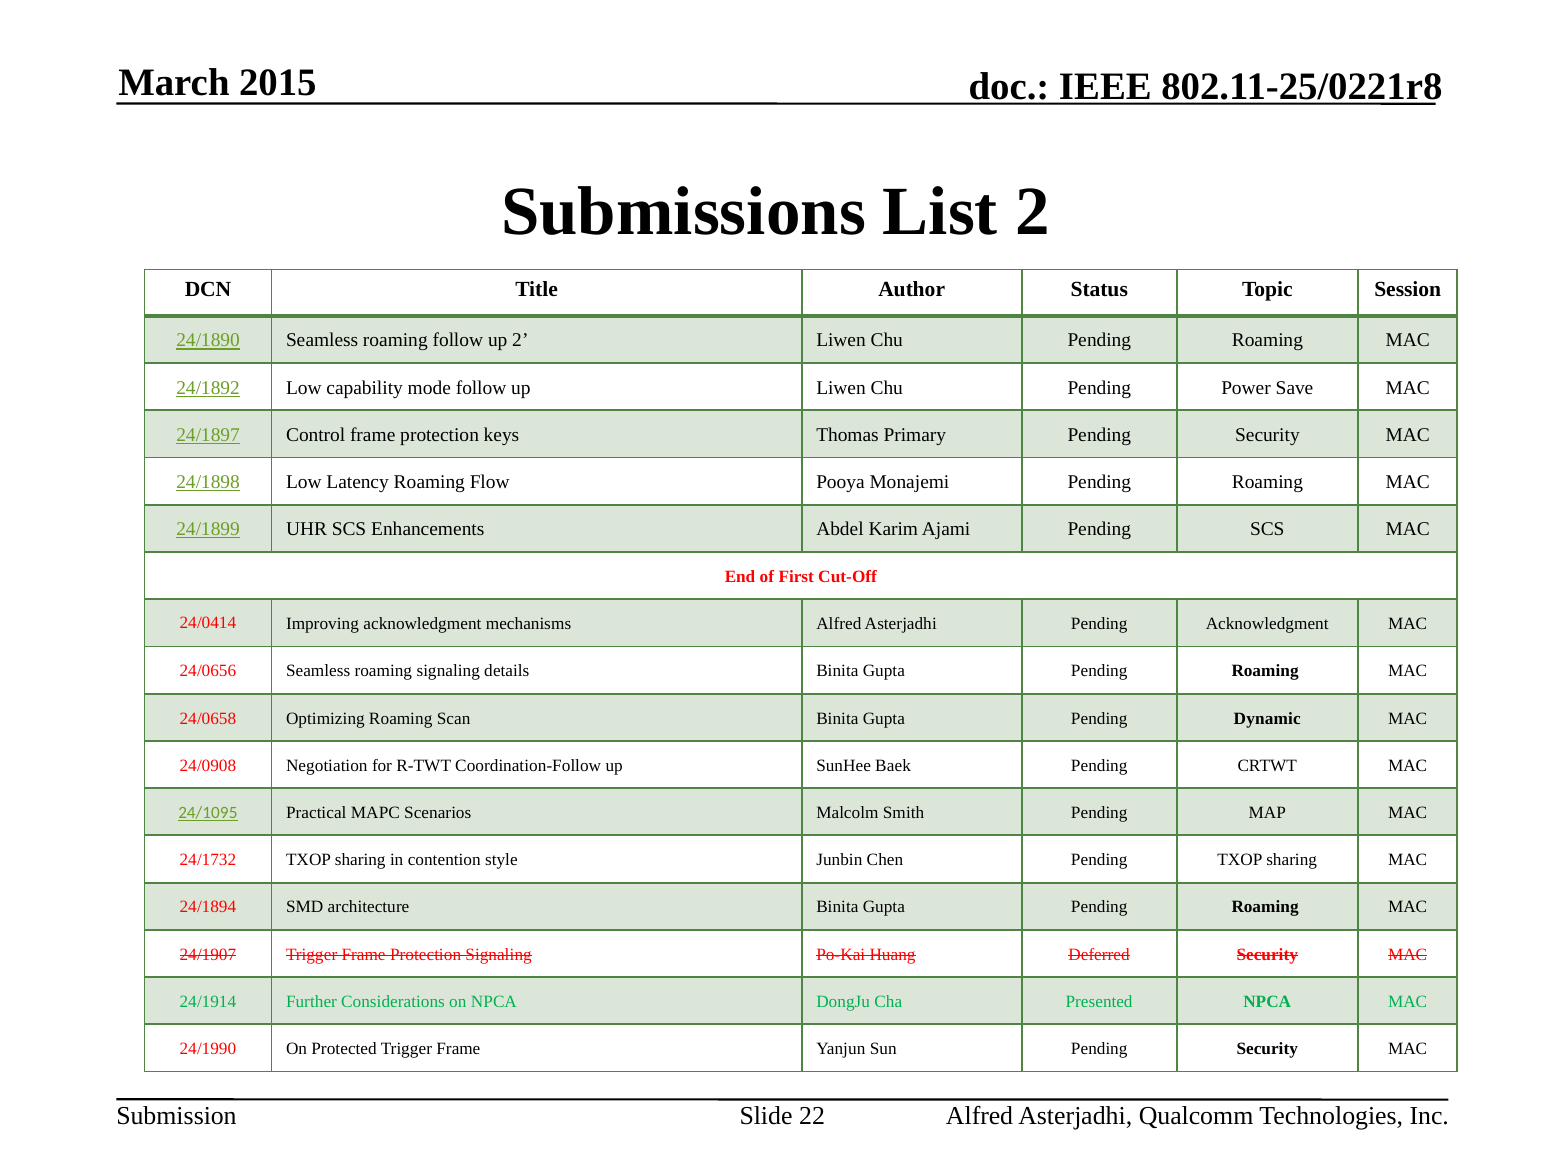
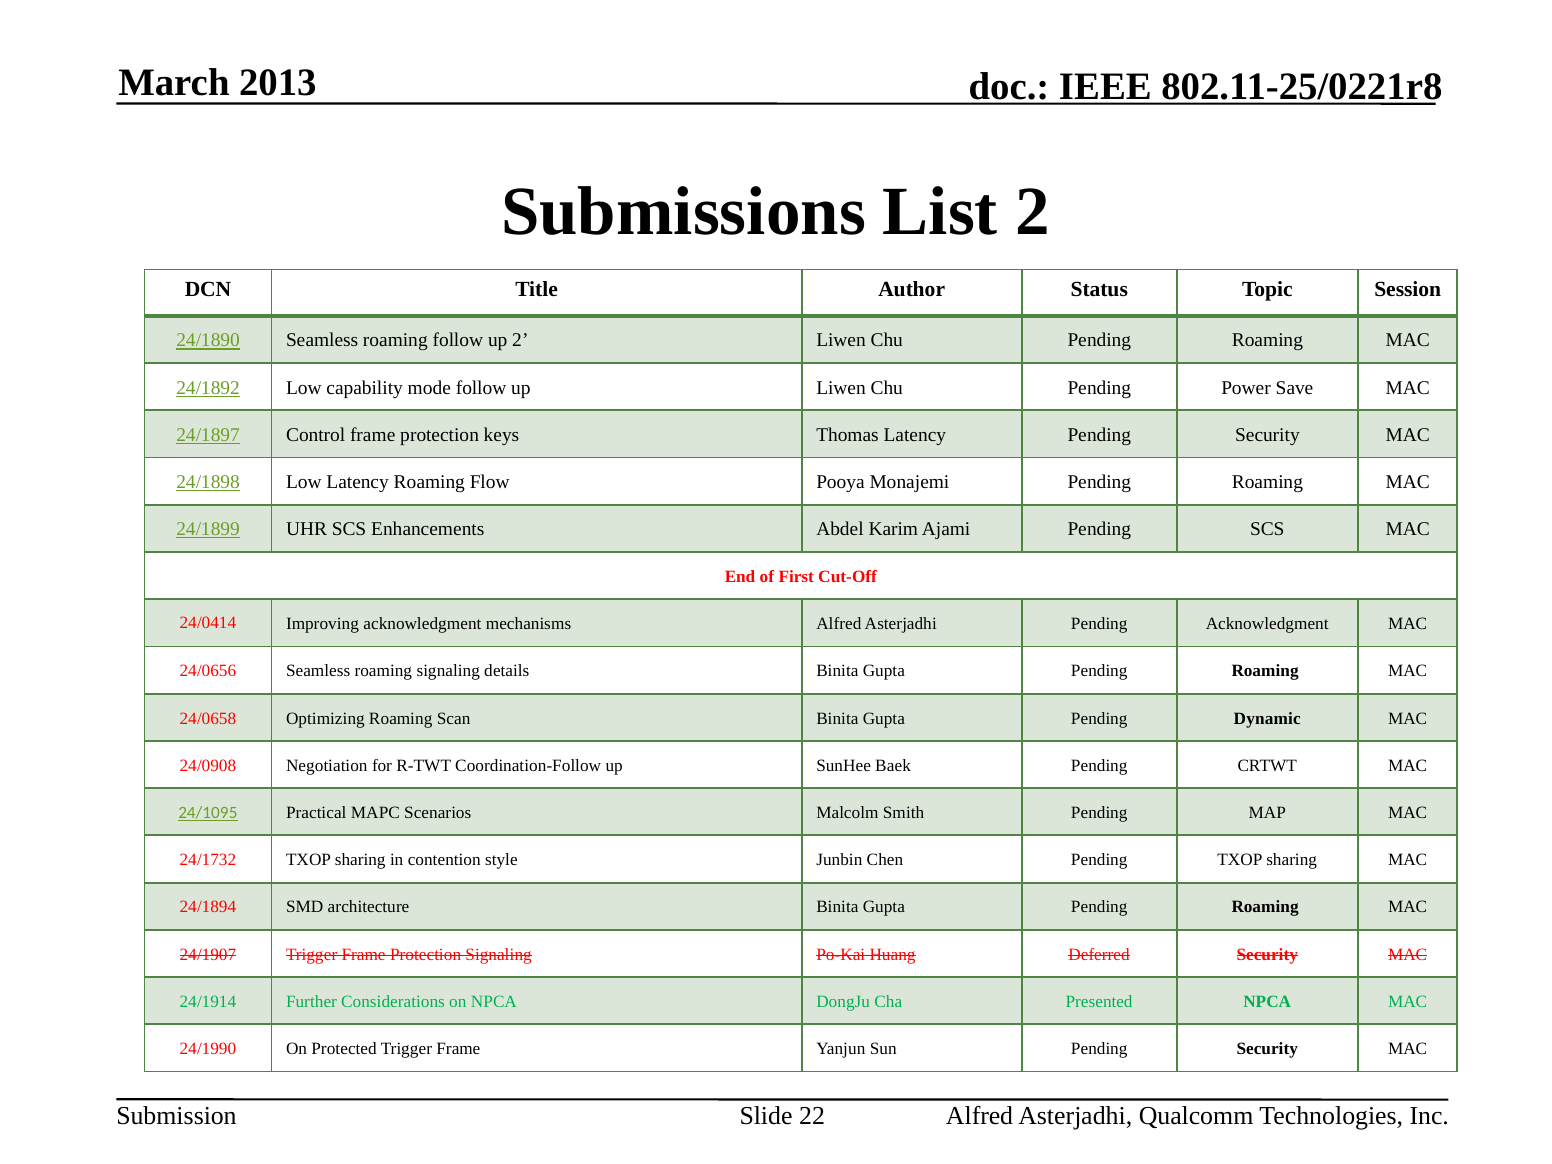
2015: 2015 -> 2013 (278, 82)
Thomas Primary: Primary -> Latency (915, 435)
